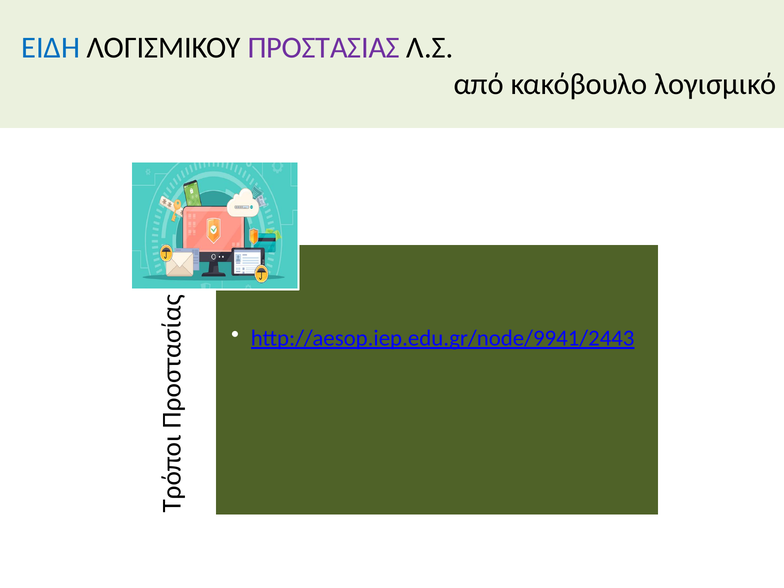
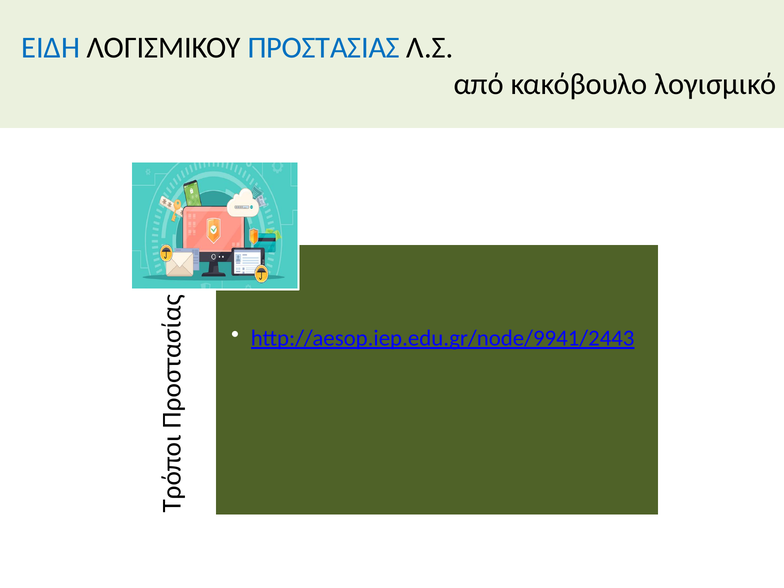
ΠΡΟΣΤΑΣΙΑΣ colour: purple -> blue (324, 48)
